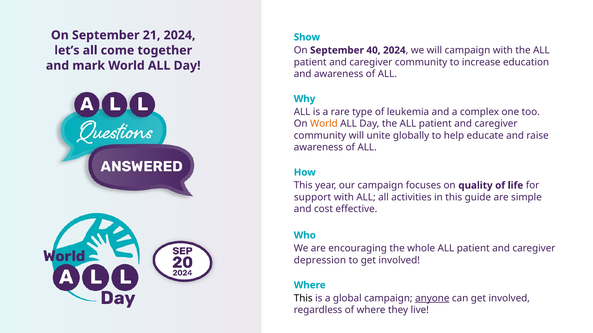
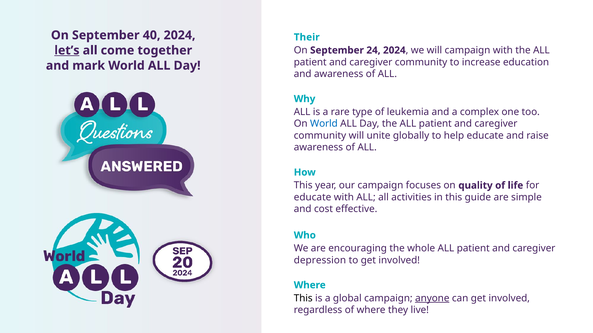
21: 21 -> 40 (152, 35)
Show: Show -> Their (307, 37)
40: 40 -> 24 (373, 50)
let’s underline: none -> present (67, 50)
World colour: orange -> blue (324, 124)
support: support -> educate (313, 198)
